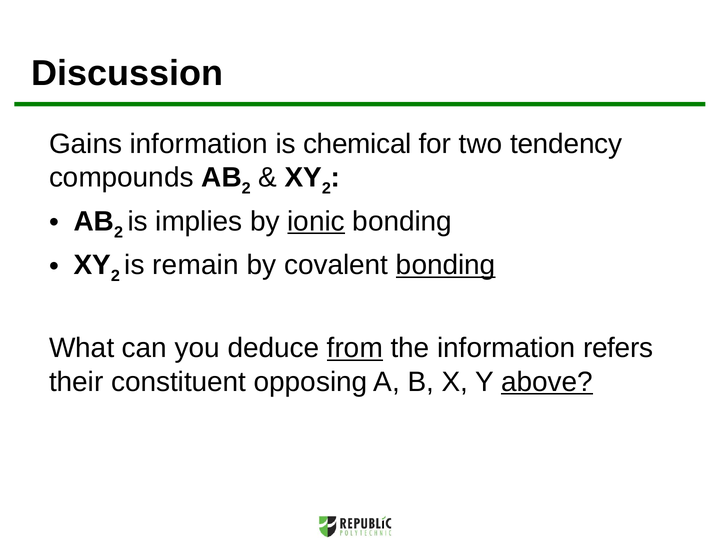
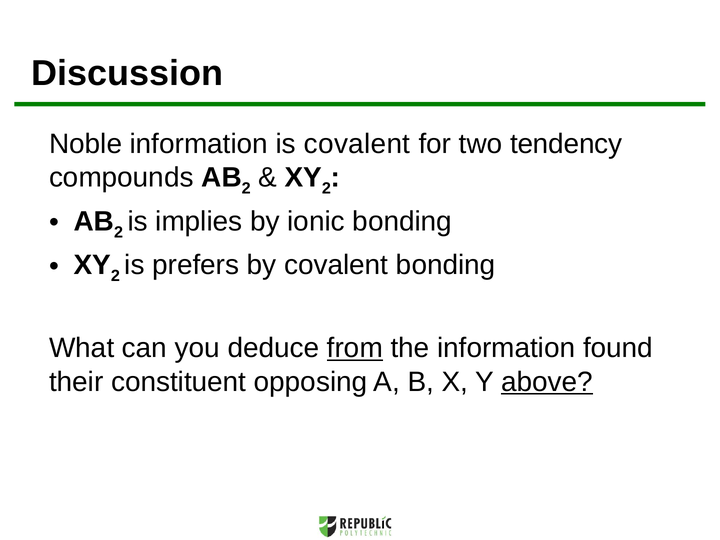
Gains: Gains -> Noble (86, 144)
is chemical: chemical -> covalent (357, 144)
ionic underline: present -> none (316, 221)
remain: remain -> prefers (196, 265)
bonding underline: present -> none (446, 265)
refers: refers -> found (618, 348)
